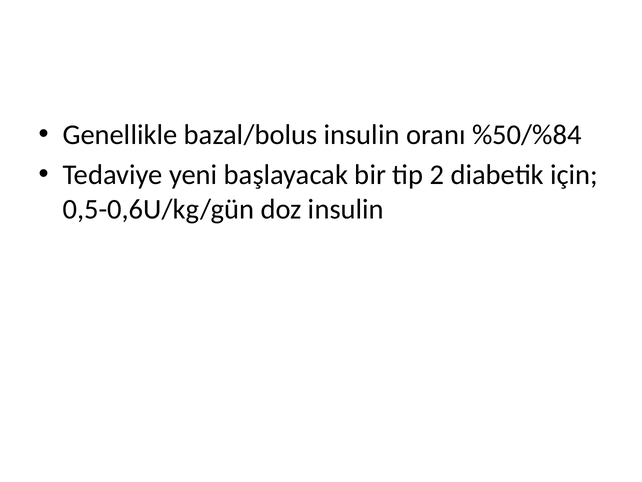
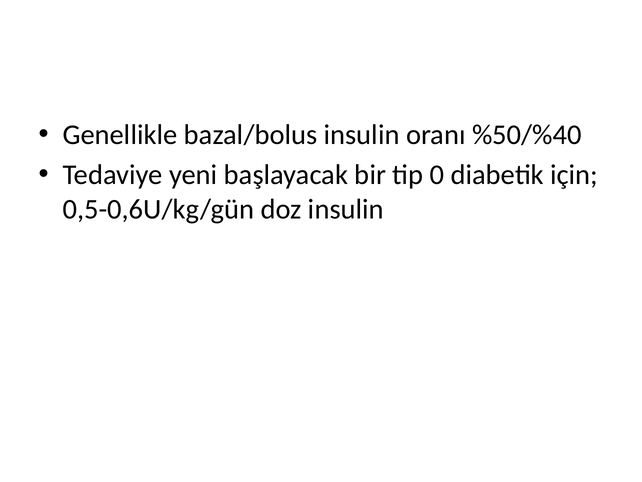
%50/%84: %50/%84 -> %50/%40 (527, 135)
2: 2 -> 0 (437, 175)
